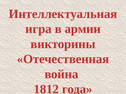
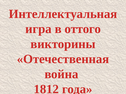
армии: армии -> оттого (83, 29)
